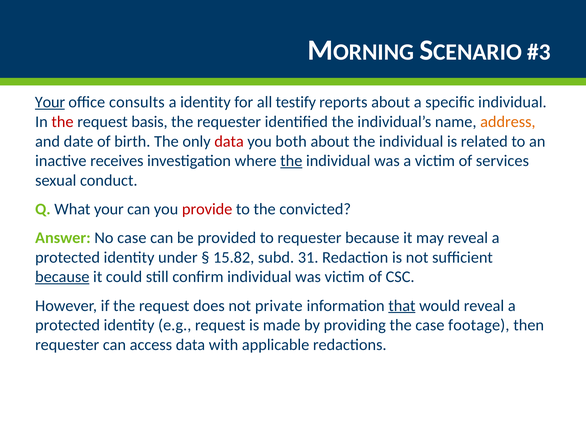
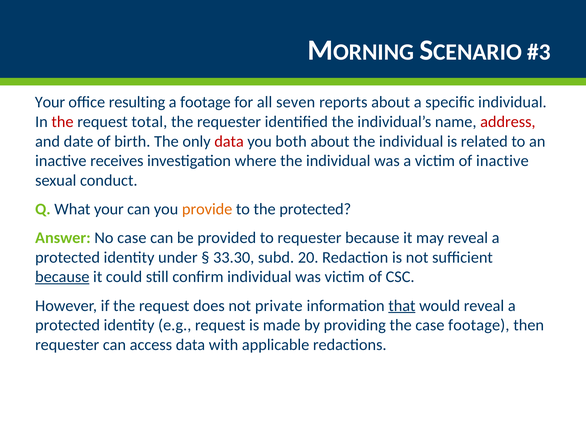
Your underline: present -> none (50, 102)
consults: consults -> resulting (137, 102)
a identity: identity -> footage (205, 102)
testify: testify -> seven (296, 102)
basis: basis -> total (149, 122)
address colour: orange -> red (508, 122)
the underline: present -> none (291, 161)
of services: services -> inactive (502, 161)
provide colour: red -> orange (207, 209)
the convicted: convicted -> protected (315, 209)
15.82: 15.82 -> 33.30 (234, 258)
31: 31 -> 20 (308, 258)
